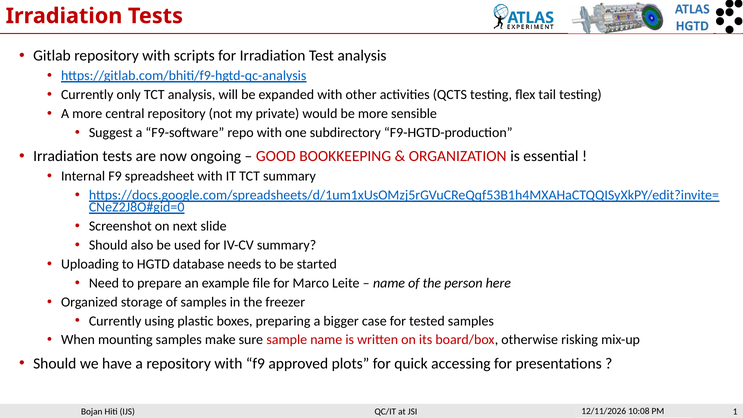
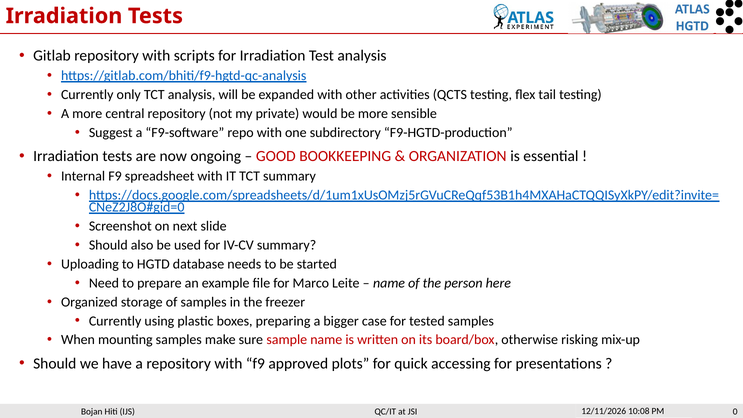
1: 1 -> 0 (735, 411)
